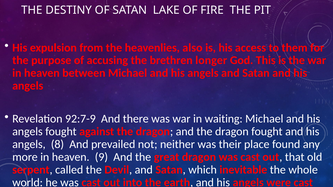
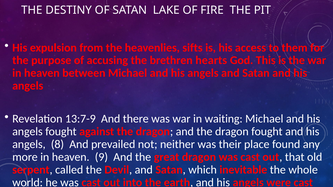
also: also -> sifts (192, 48)
longer: longer -> hearts (211, 60)
92:7-9: 92:7-9 -> 13:7-9 (80, 119)
